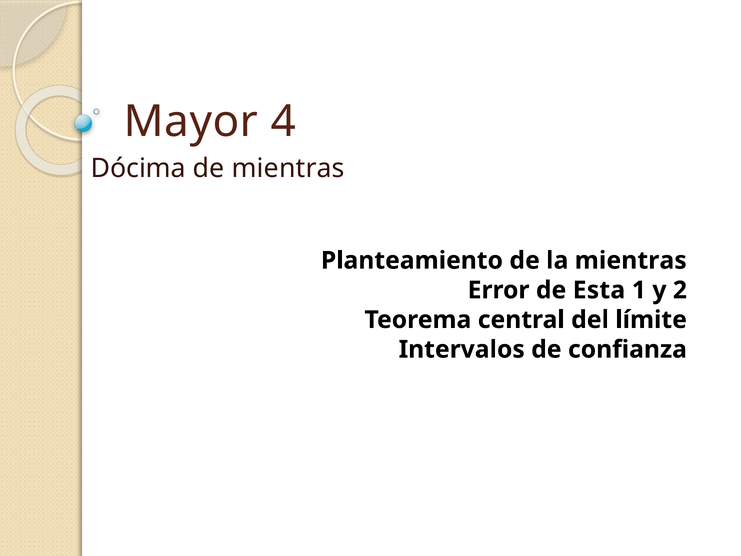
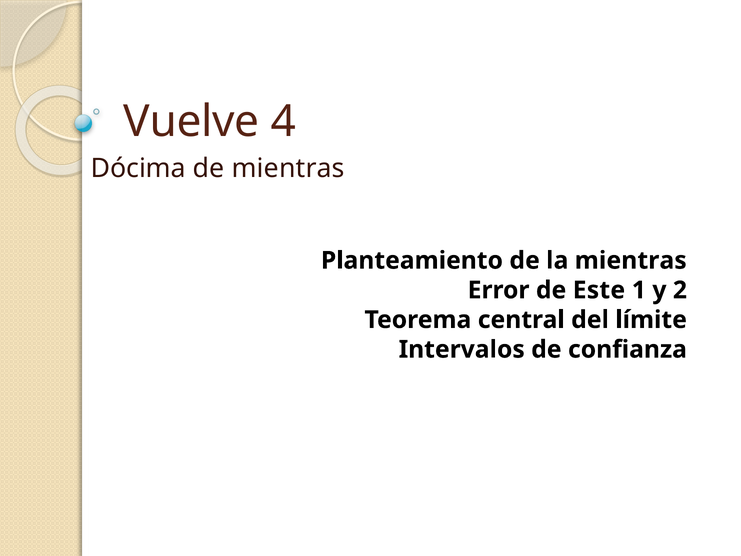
Mayor: Mayor -> Vuelve (191, 121)
Esta: Esta -> Este (599, 290)
